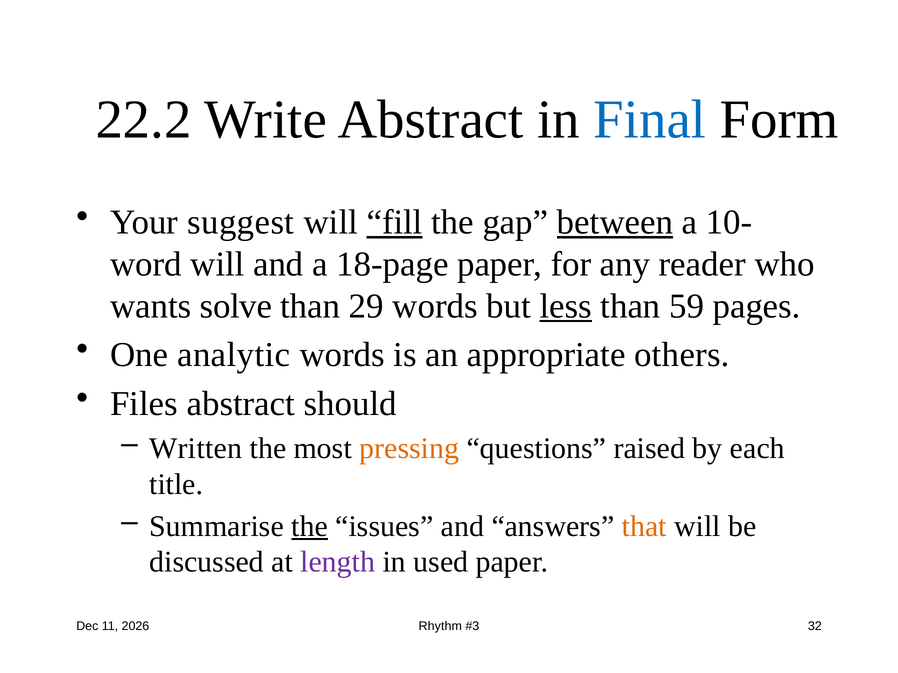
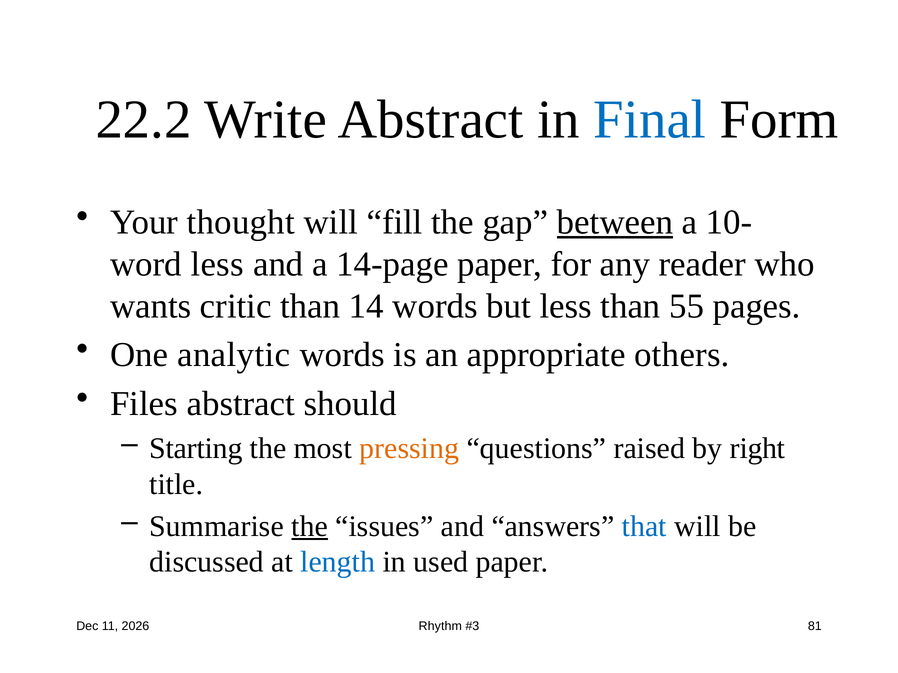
suggest: suggest -> thought (241, 222)
fill underline: present -> none (395, 222)
will: will -> less (217, 264)
18-page: 18-page -> 14-page (392, 264)
solve: solve -> critic (236, 306)
29: 29 -> 14 (366, 306)
less underline: present -> none (566, 306)
59: 59 -> 55 (687, 306)
Written: Written -> Starting (196, 449)
each: each -> right (758, 449)
that colour: orange -> blue (644, 527)
length colour: purple -> blue (338, 562)
32: 32 -> 81 (815, 626)
